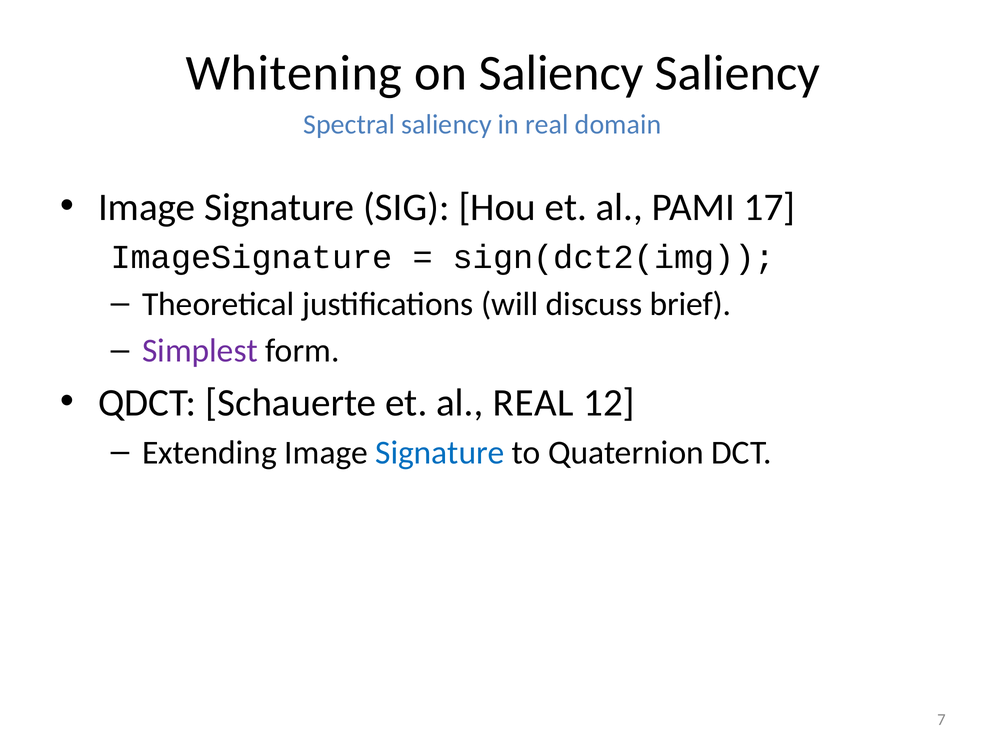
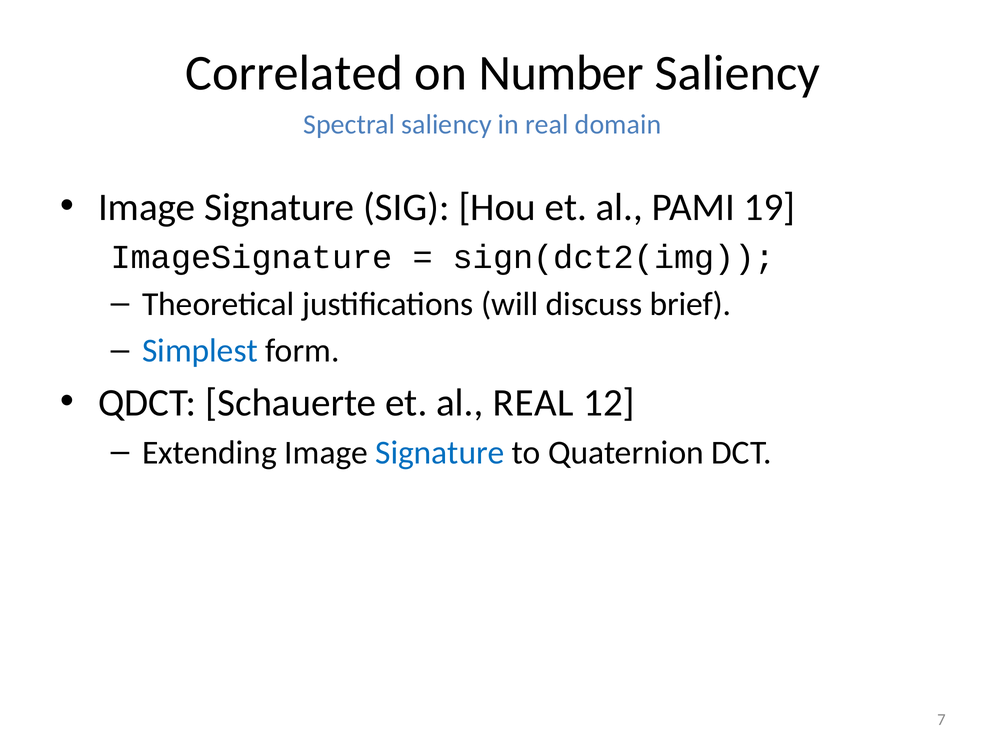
Whitening: Whitening -> Correlated (294, 73)
on Saliency: Saliency -> Number (561, 73)
17: 17 -> 19 (769, 207)
Simplest colour: purple -> blue (200, 351)
